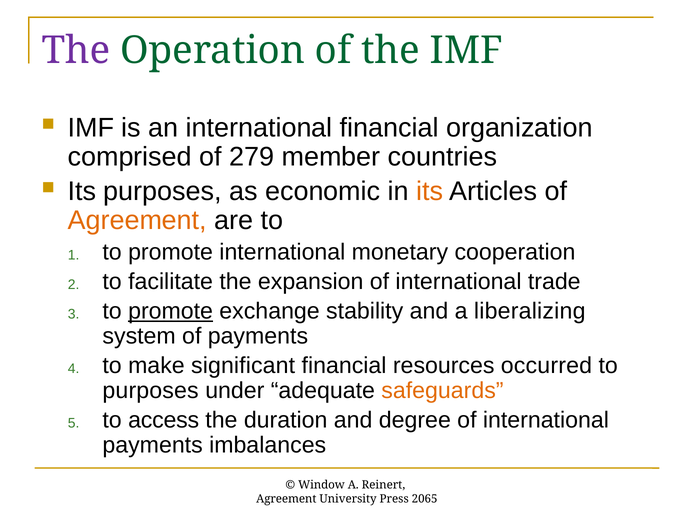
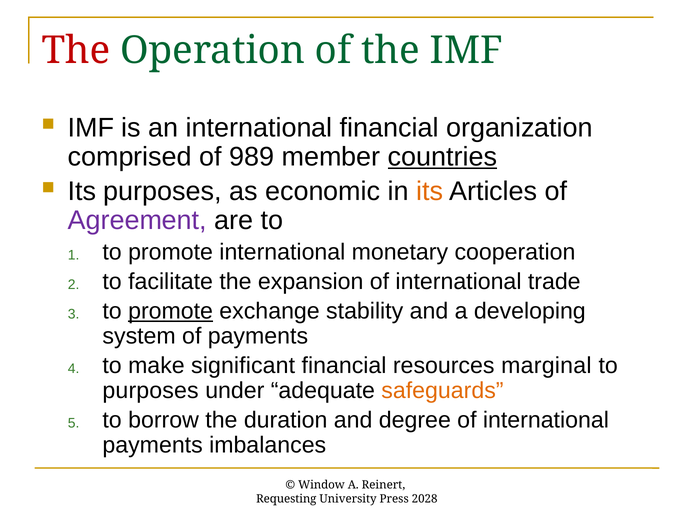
The colour: purple -> red (76, 50)
279: 279 -> 989 (252, 157)
countries underline: none -> present (443, 157)
Agreement colour: orange -> purple (137, 221)
liberalizing: liberalizing -> developing (530, 312)
occurred: occurred -> marginal (546, 366)
access: access -> borrow (164, 421)
Agreement: Agreement -> Requesting (286, 499)
2065: 2065 -> 2028 (425, 499)
